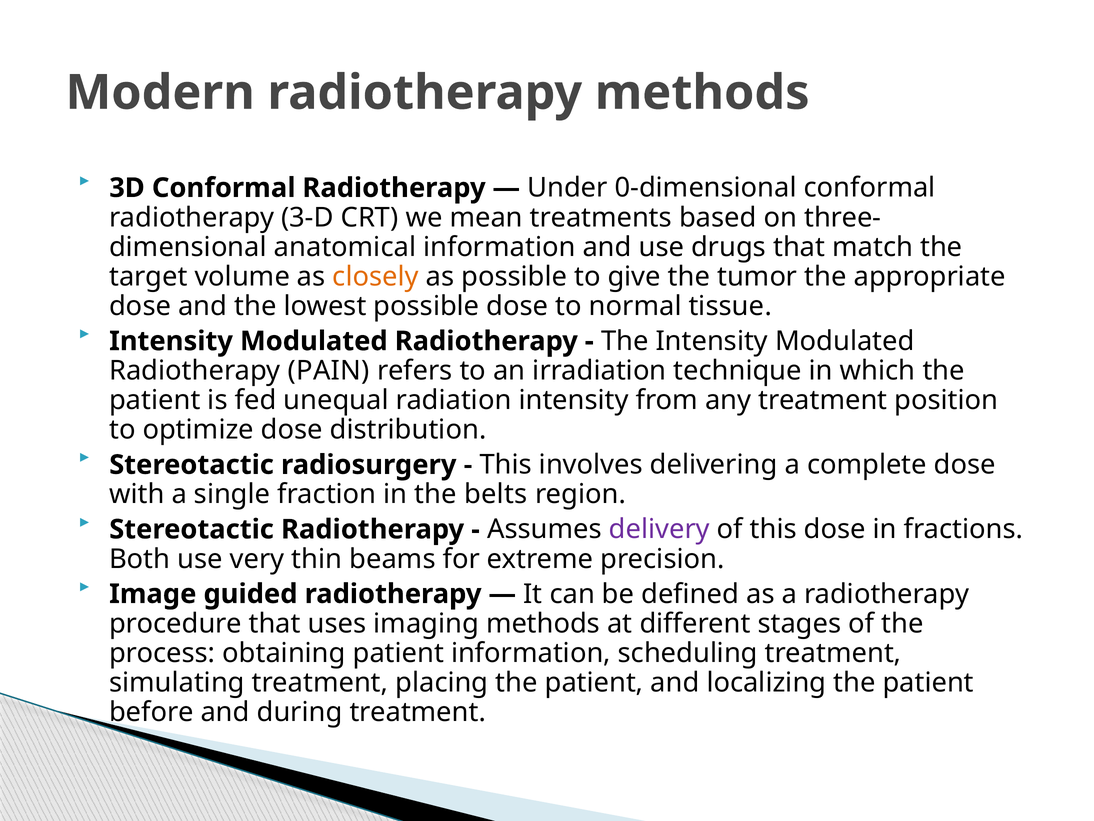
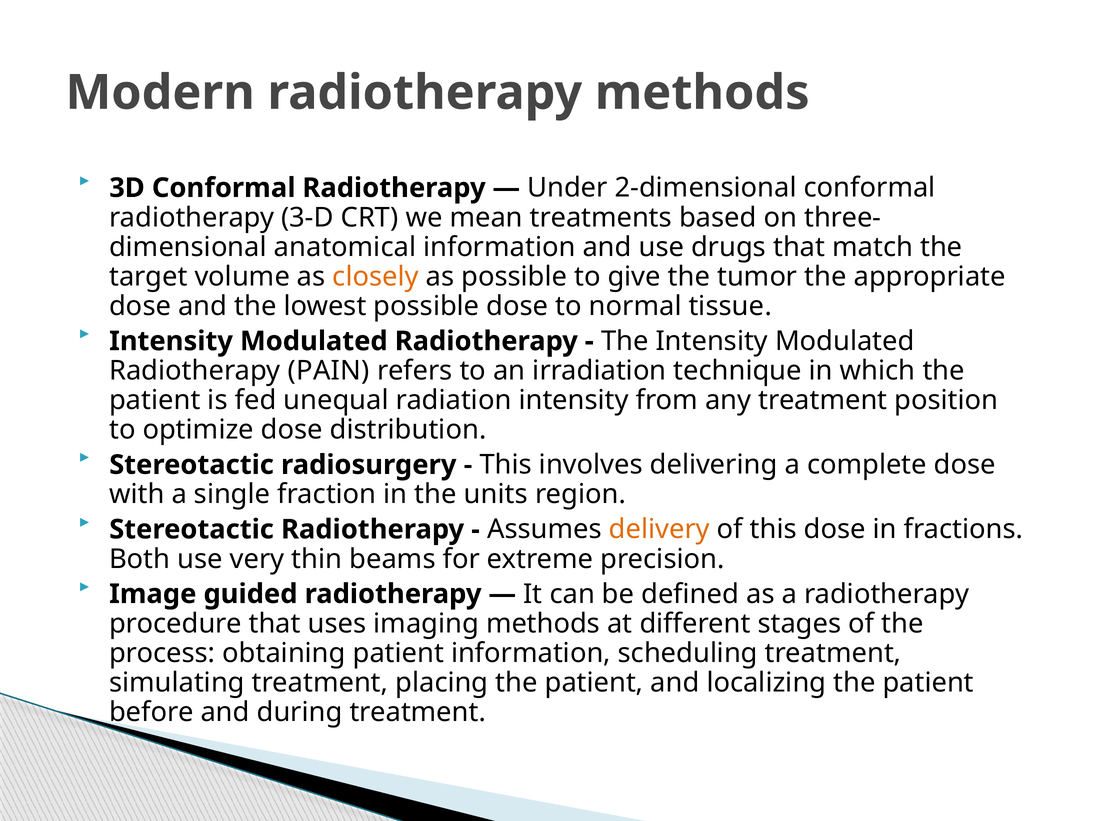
0-dimensional: 0-dimensional -> 2-dimensional (706, 188)
belts: belts -> units (496, 494)
delivery colour: purple -> orange (659, 529)
